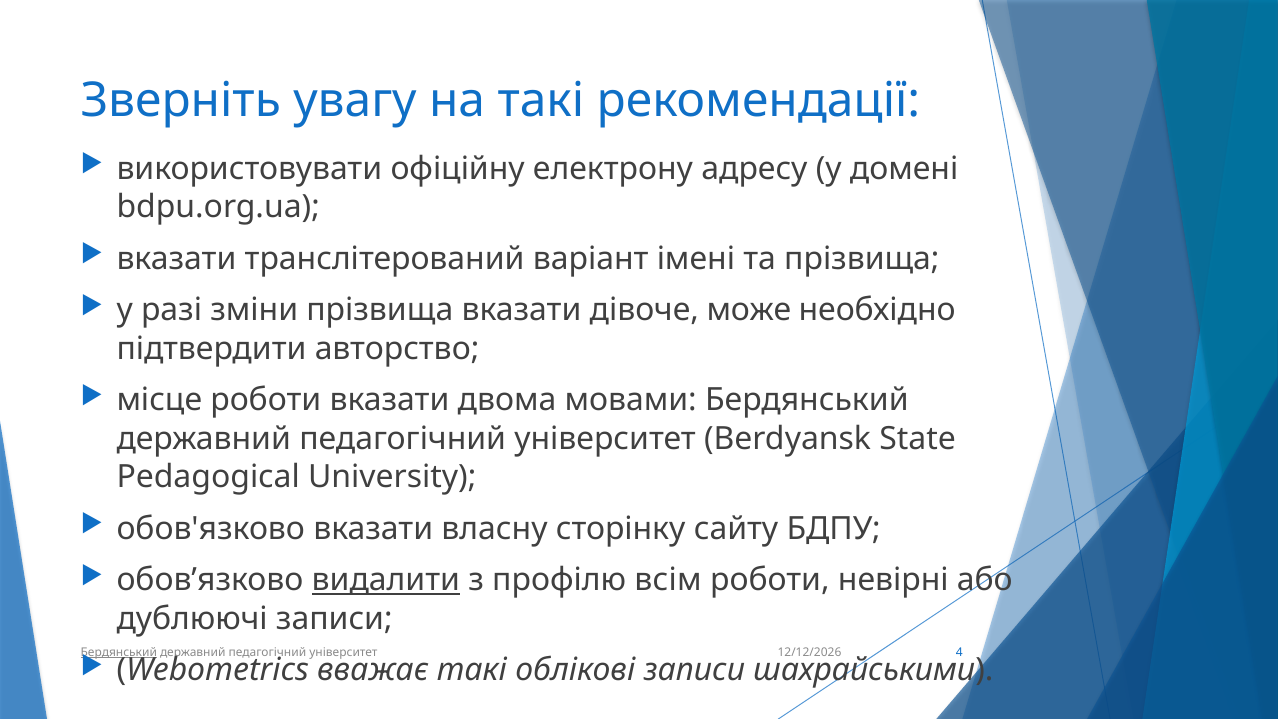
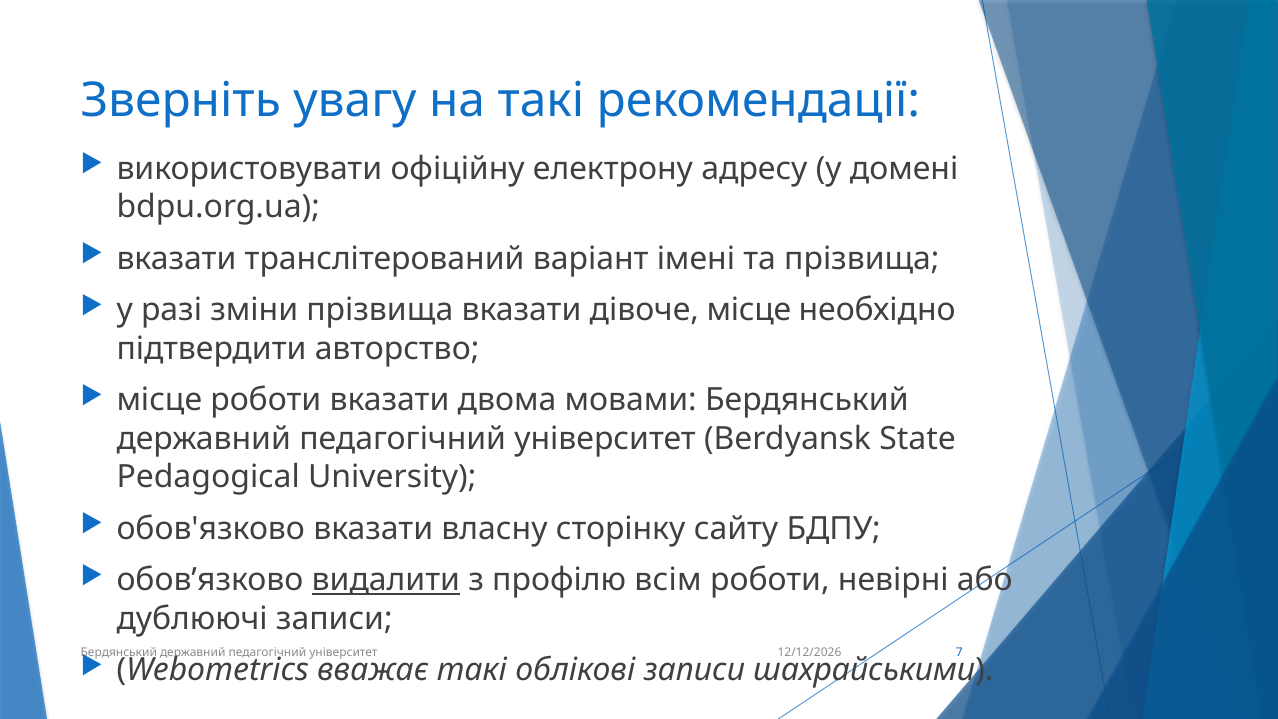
дівоче може: може -> місце (749, 310)
Бердянський underline: present -> none (119, 652)
4: 4 -> 7 (959, 652)
